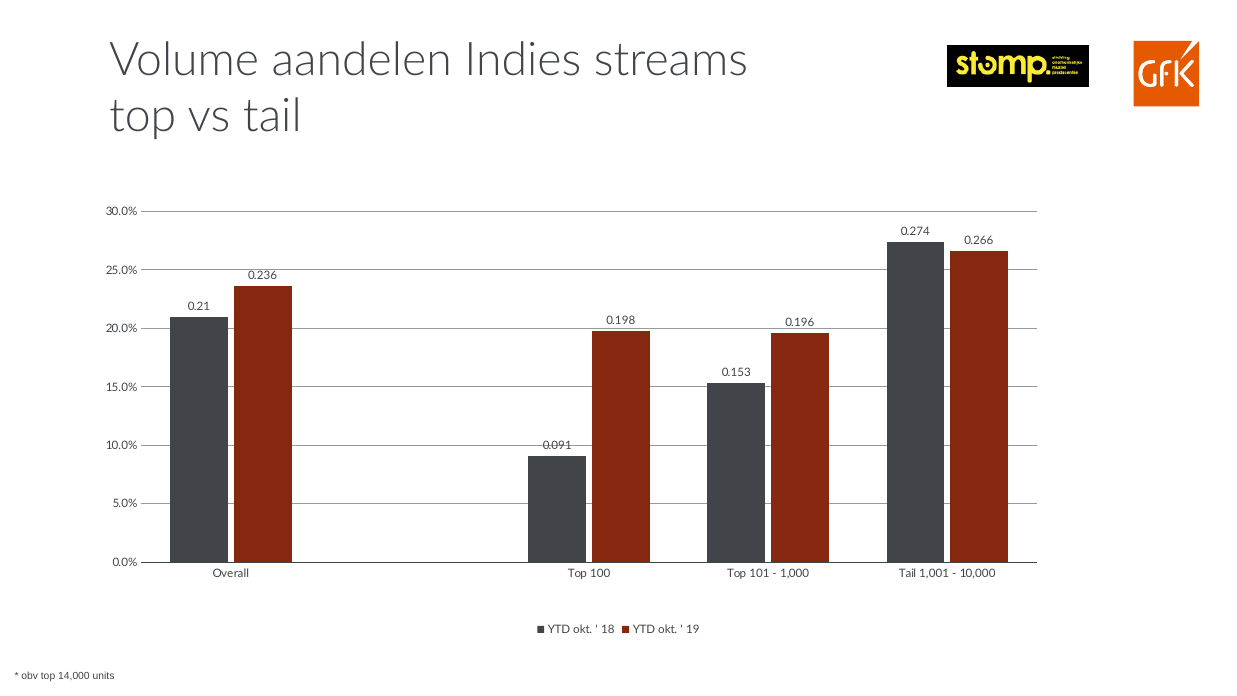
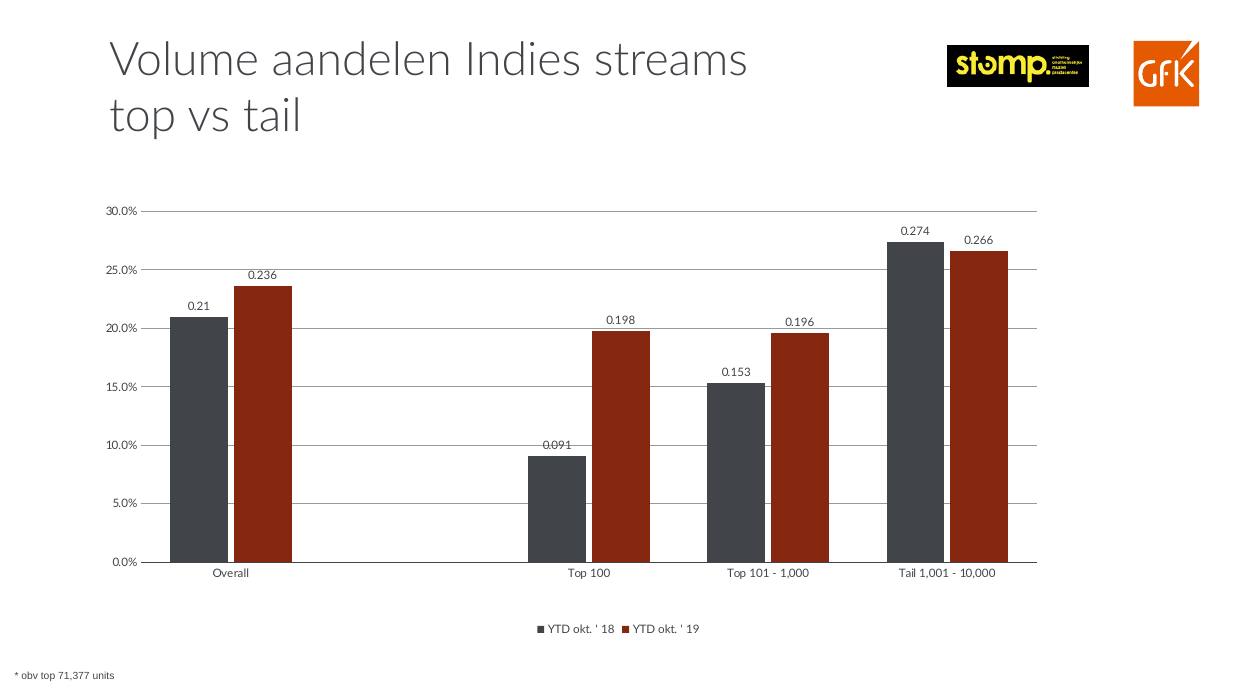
14,000: 14,000 -> 71,377 (74, 676)
